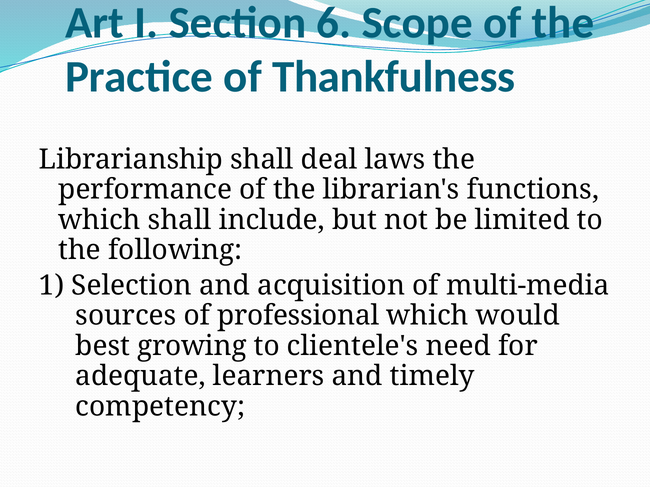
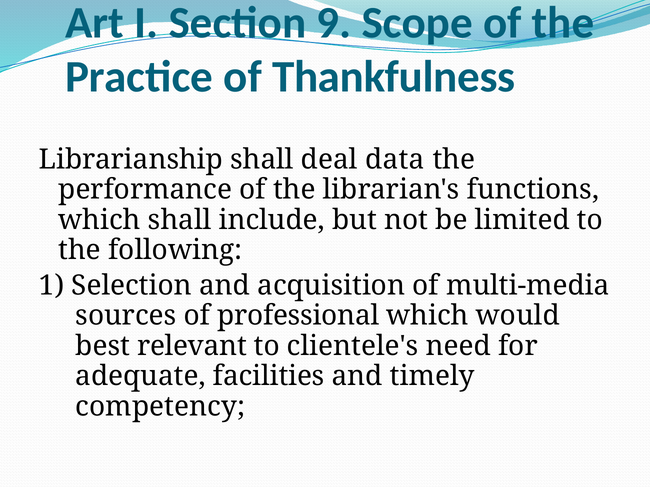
6: 6 -> 9 (334, 23)
laws: laws -> data (395, 160)
growing: growing -> relevant (192, 346)
learners: learners -> facilities (269, 376)
